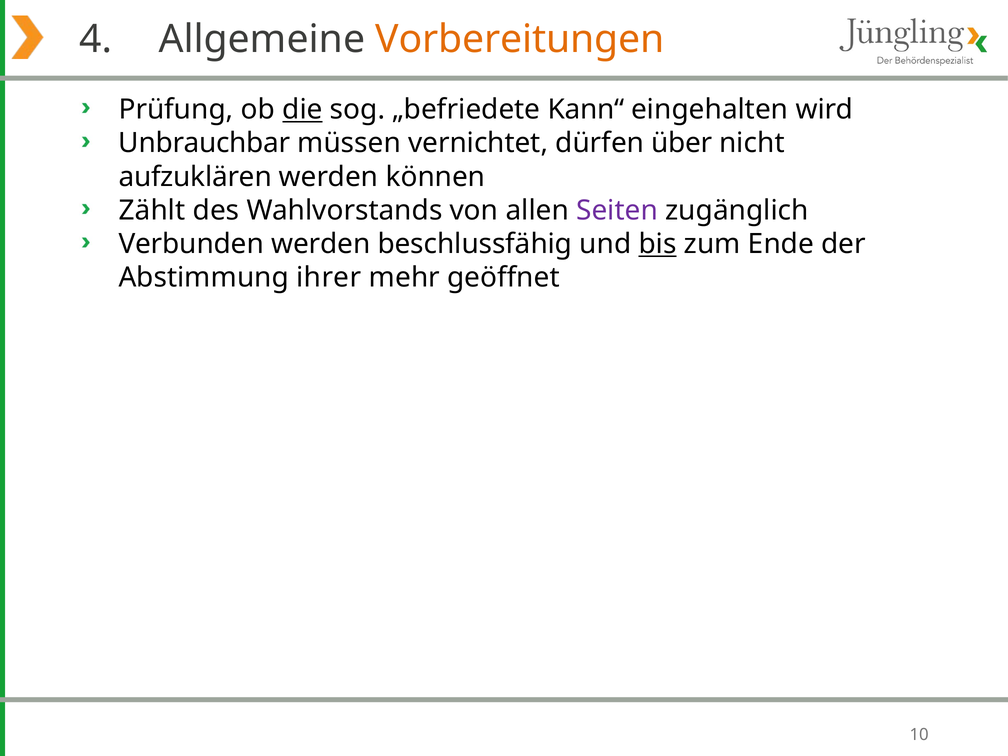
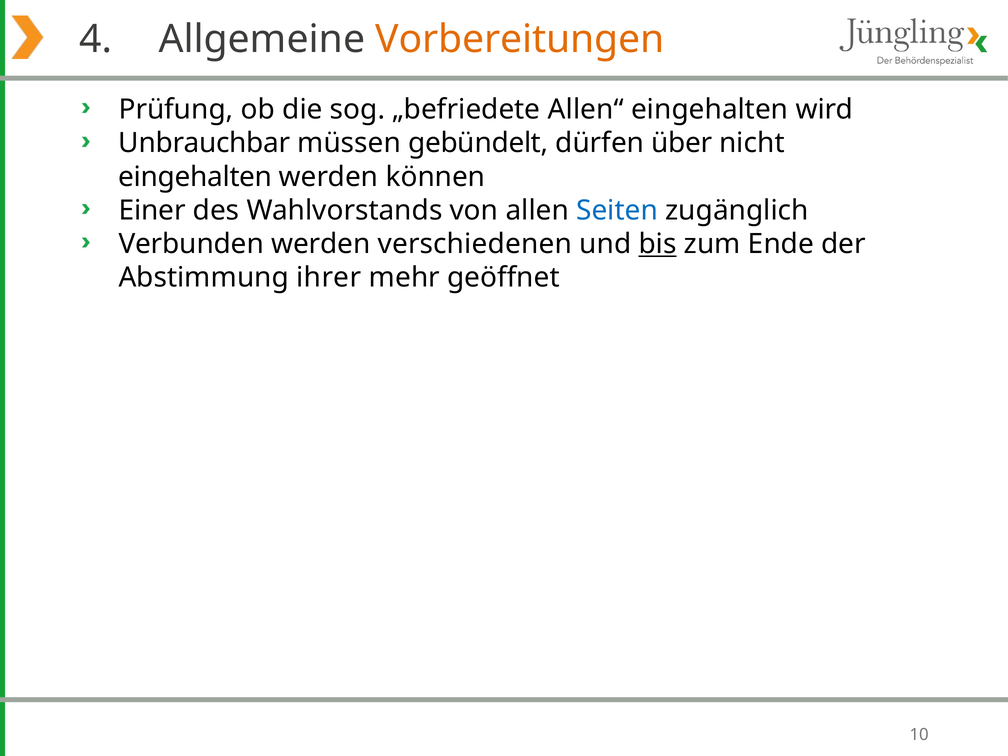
die underline: present -> none (302, 110)
Kann“: Kann“ -> Allen“ (586, 110)
vernichtet: vernichtet -> gebündelt (478, 143)
aufzuklären: aufzuklären -> eingehalten (195, 177)
Zählt: Zählt -> Einer (152, 210)
Seiten colour: purple -> blue (617, 210)
beschlussfähig: beschlussfähig -> verschiedenen (475, 244)
